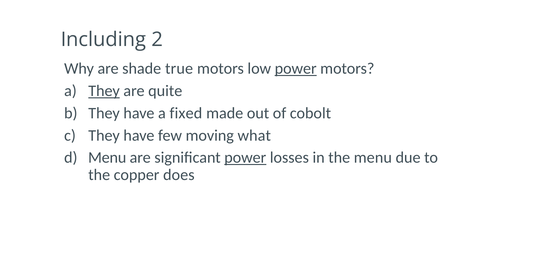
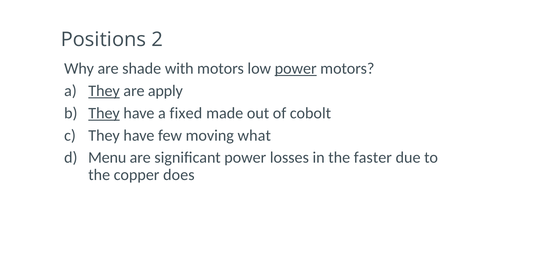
Including: Including -> Positions (103, 39)
true: true -> with (179, 69)
quite: quite -> apply (165, 91)
They underline: none -> present (104, 113)
power underline: present -> none (245, 158)
the menu: menu -> faster (373, 158)
